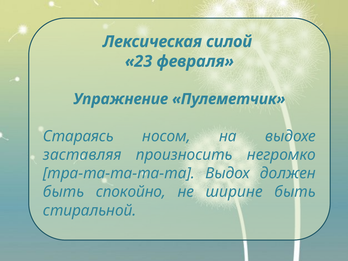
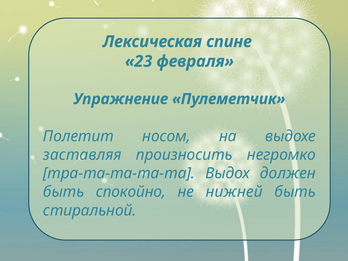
силой: силой -> спине (229, 42)
Стараясь: Стараясь -> Полетит (78, 136)
ширине: ширине -> нижней (234, 192)
